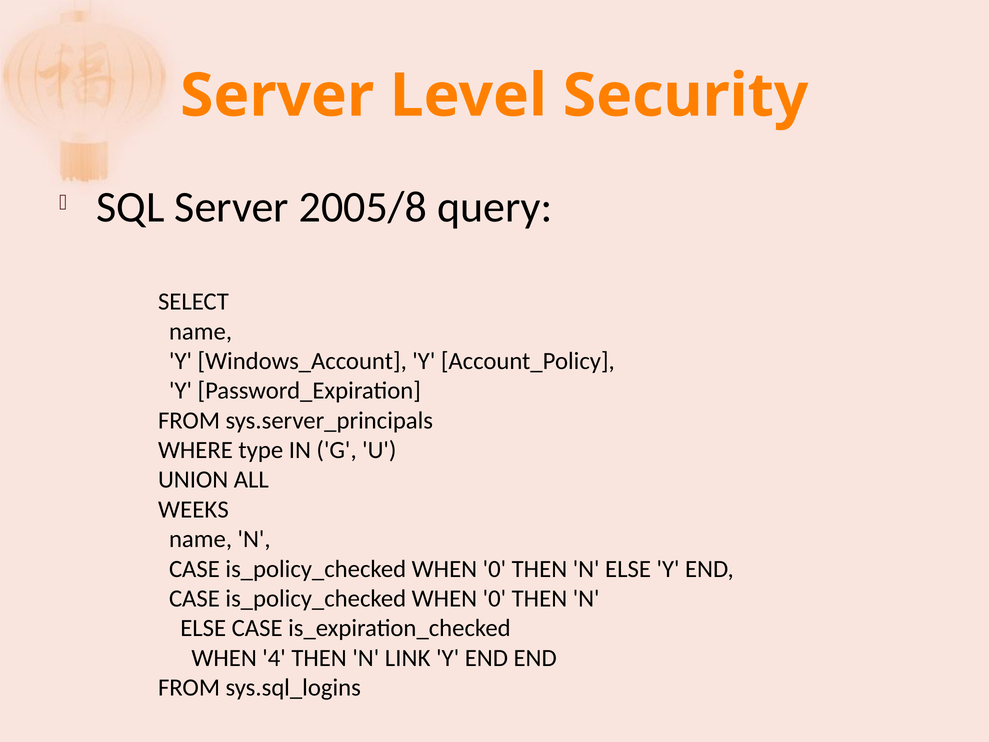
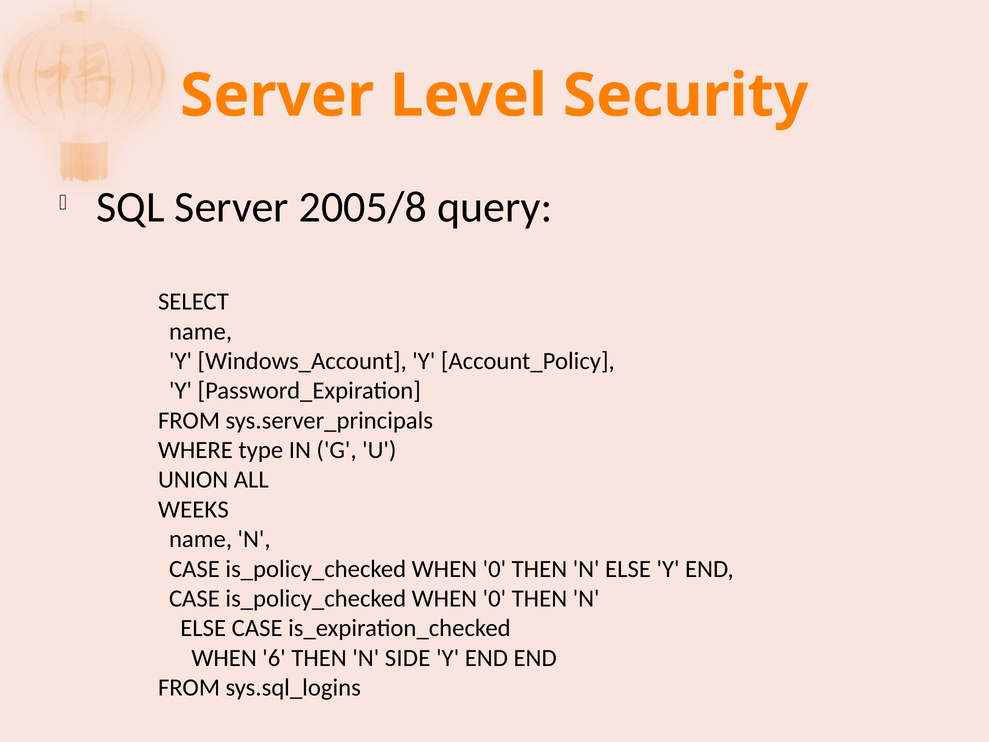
4: 4 -> 6 (274, 658)
LINK: LINK -> SIDE (408, 658)
